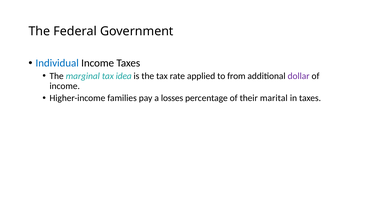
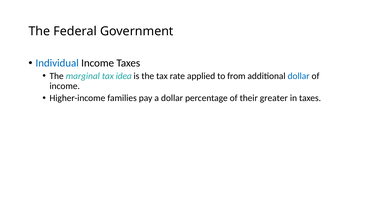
dollar colour: purple -> blue (299, 76)
a losses: losses -> dollar (172, 98)
marital: marital -> greater (274, 98)
